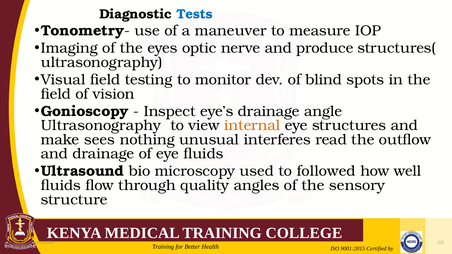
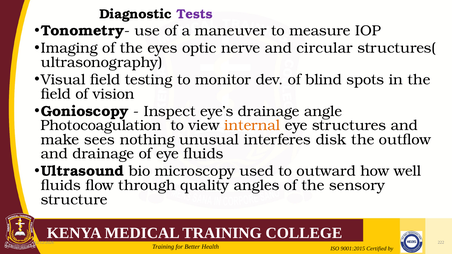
Tests colour: blue -> purple (194, 14)
produce: produce -> circular (325, 48)
Ultrasonography: Ultrasonography -> Photocoagulation (101, 126)
read: read -> disk (331, 140)
followed: followed -> outward (326, 171)
